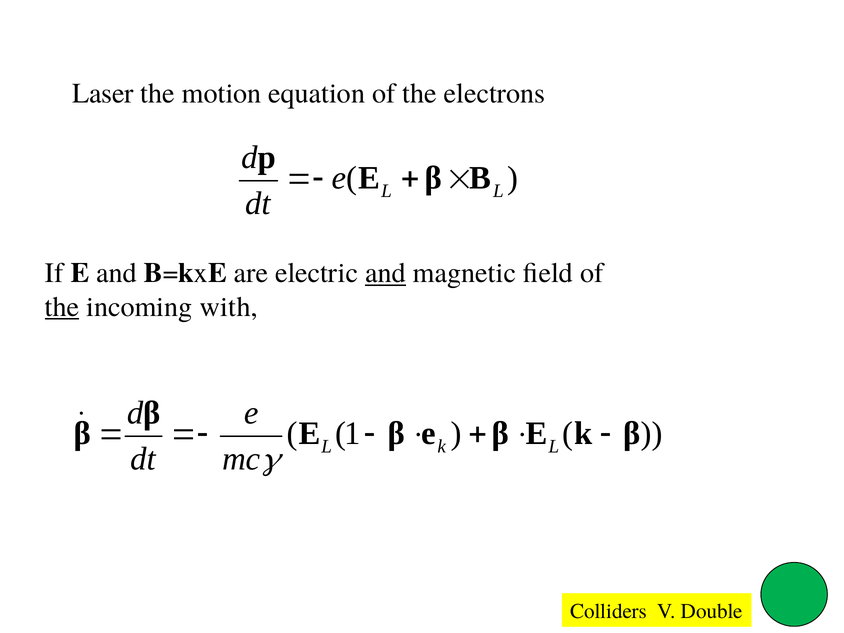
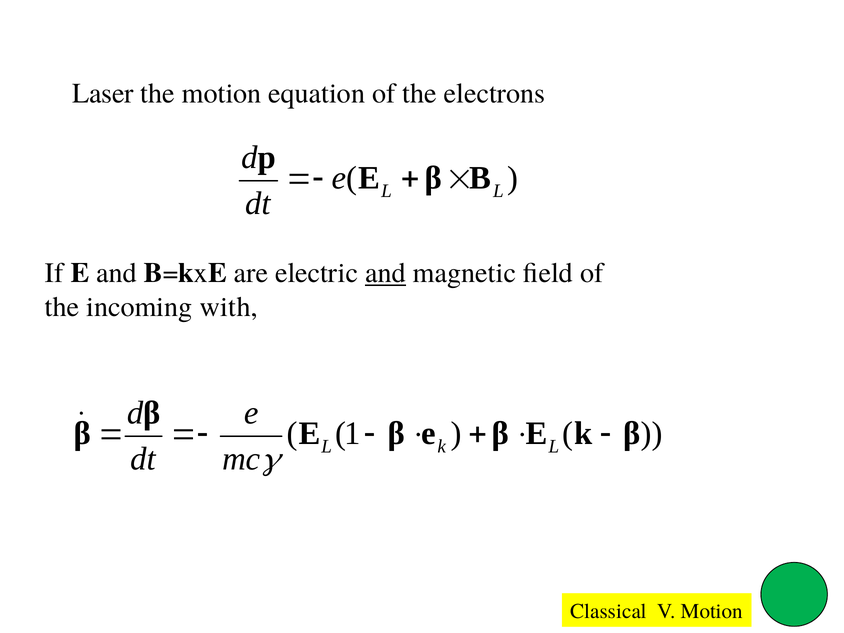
the underline: present -> none (62, 307)
Colliders: Colliders -> Classical (609, 611)
V Double: Double -> Motion (712, 611)
